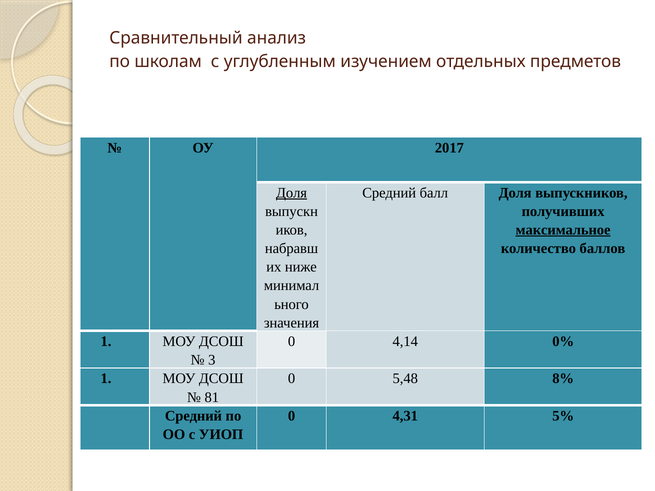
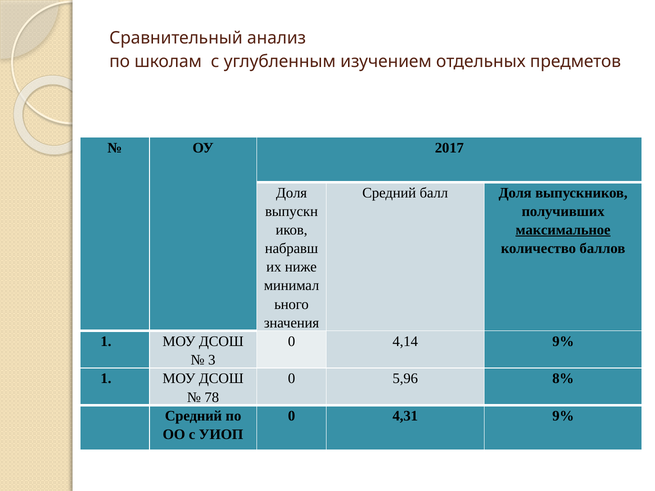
Доля underline: present -> none (292, 193)
4,14 0%: 0% -> 9% (563, 342)
5,48: 5,48 -> 5,96 (405, 379)
81: 81 -> 78 (212, 397)
4,31 5%: 5% -> 9% (563, 416)
